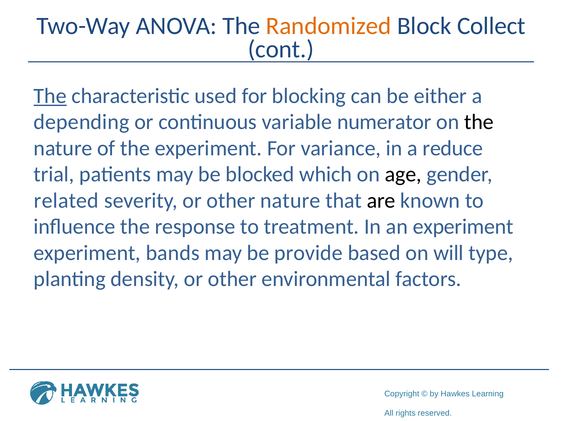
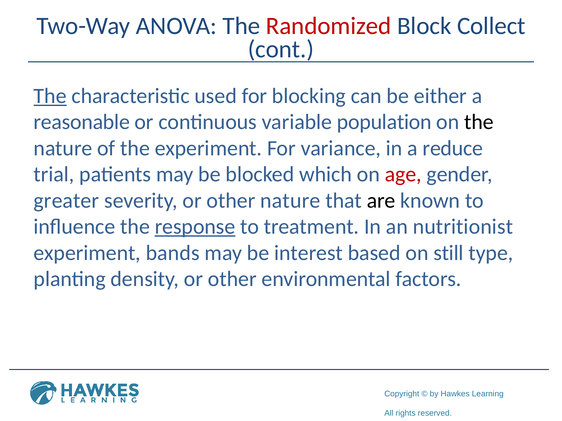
Randomized colour: orange -> red (329, 26)
depending: depending -> reasonable (82, 122)
numerator: numerator -> population (384, 122)
age colour: black -> red (403, 175)
related: related -> greater (66, 201)
response underline: none -> present (195, 227)
an experiment: experiment -> nutritionist (463, 227)
provide: provide -> interest (309, 253)
will: will -> still (448, 253)
